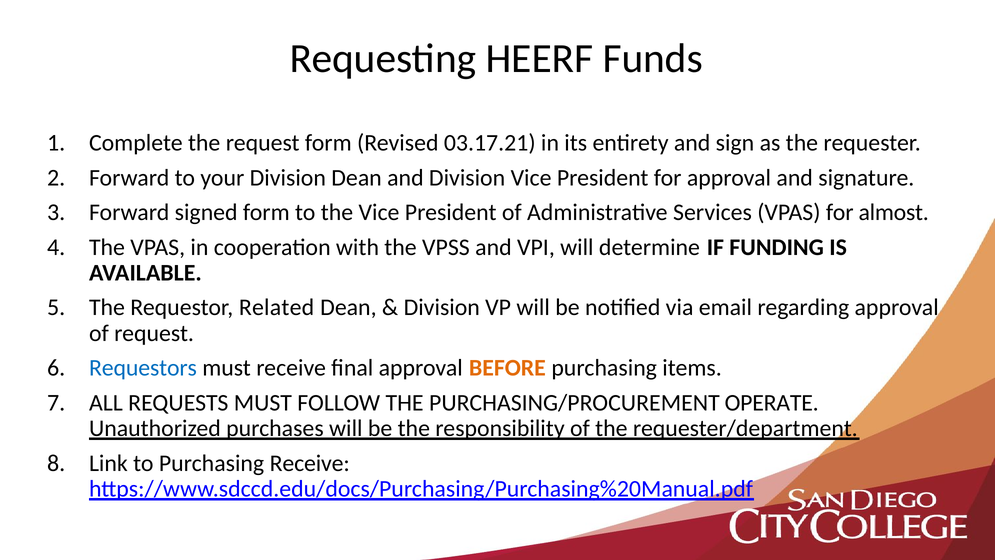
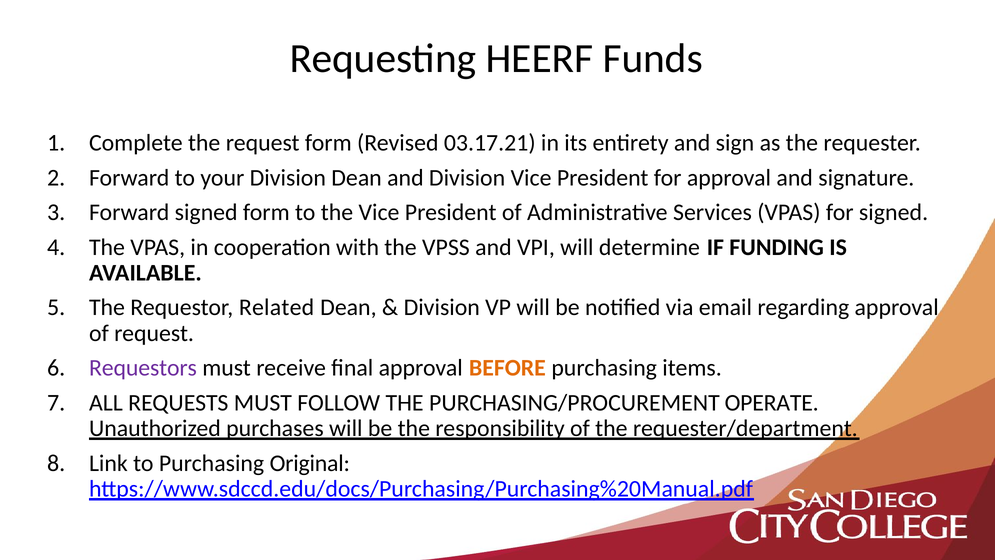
for almost: almost -> signed (894, 212)
Requestors colour: blue -> purple (143, 368)
Purchasing Receive: Receive -> Original (310, 463)
